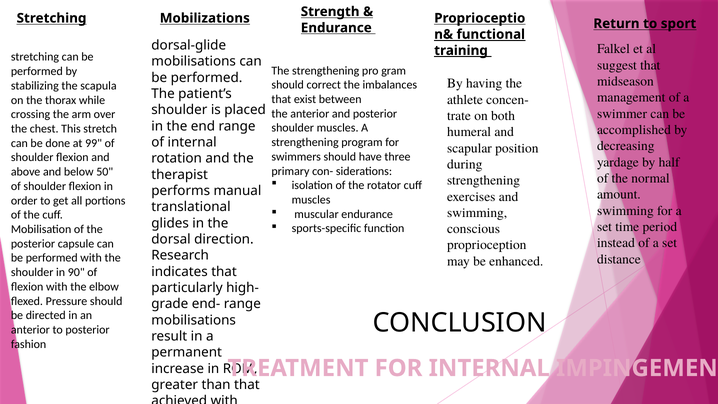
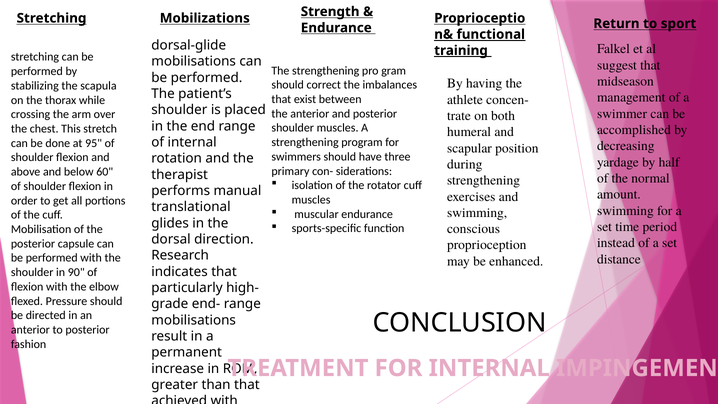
99: 99 -> 95 (94, 143)
50: 50 -> 60 (105, 172)
